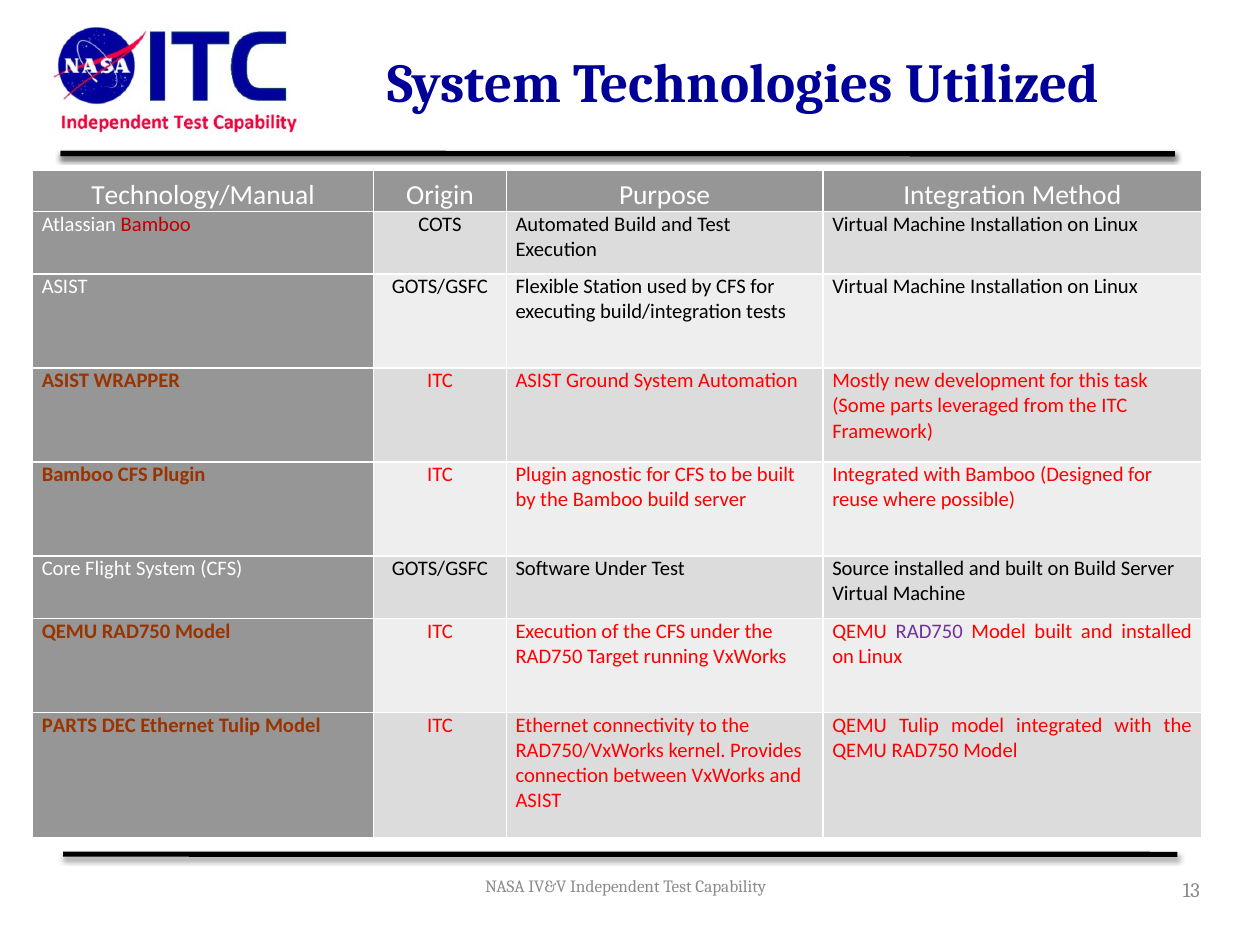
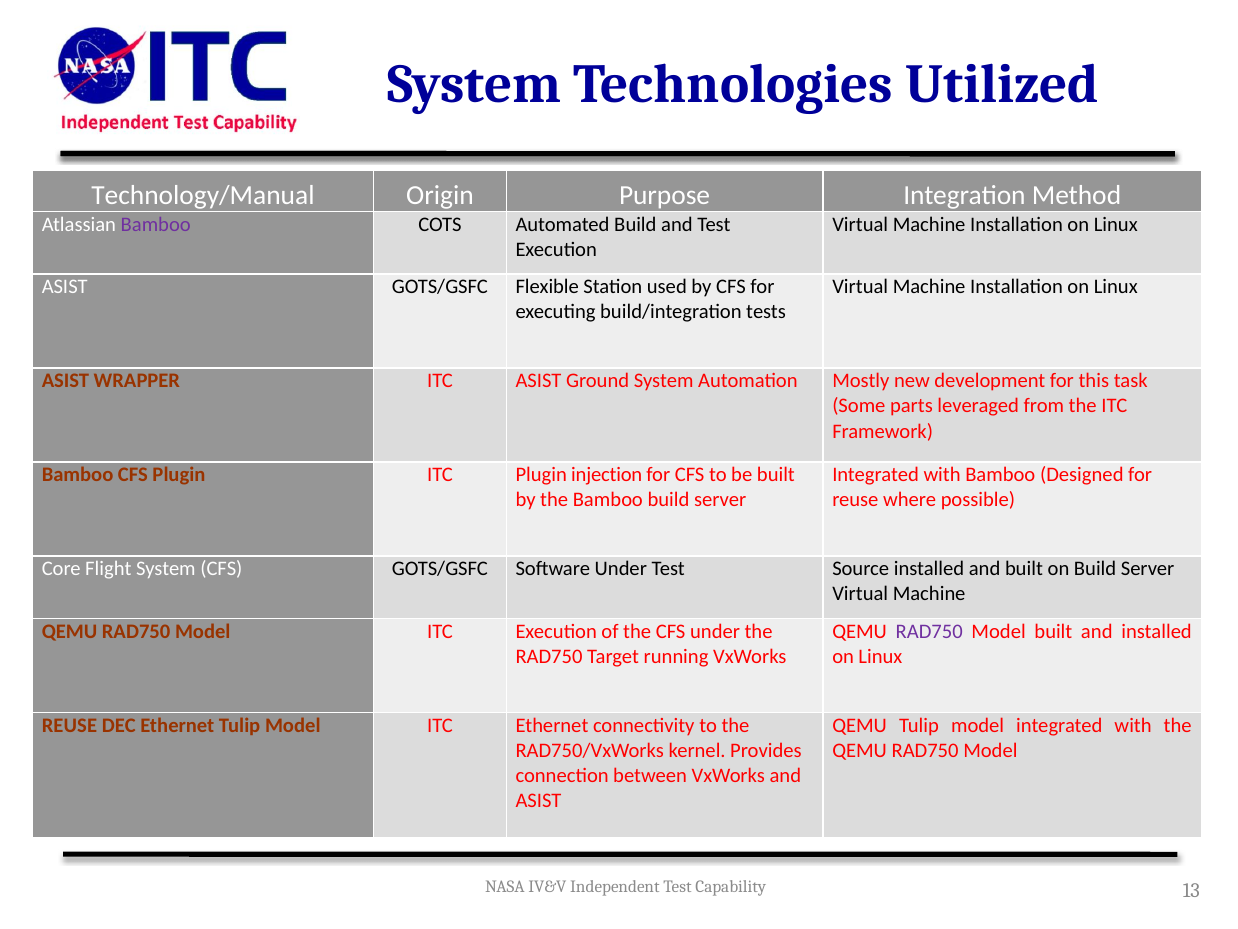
Bamboo colour: red -> purple (156, 224)
agnostic: agnostic -> injection (607, 475)
PARTS: PARTS -> REUSE (69, 725)
